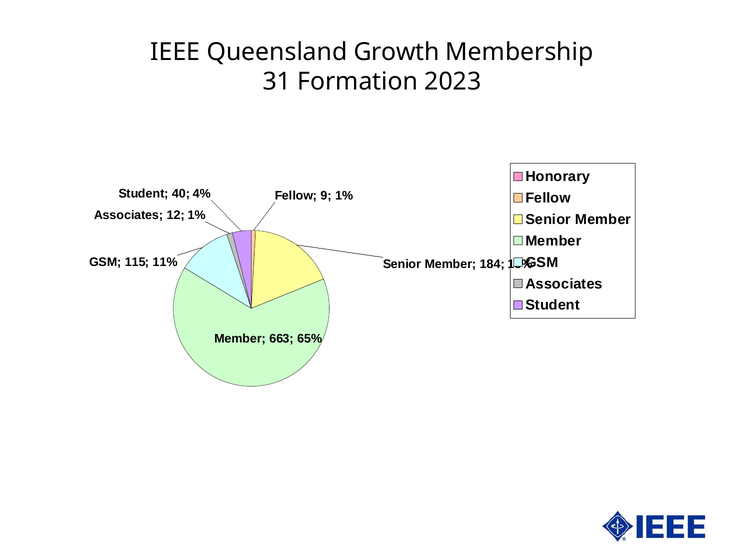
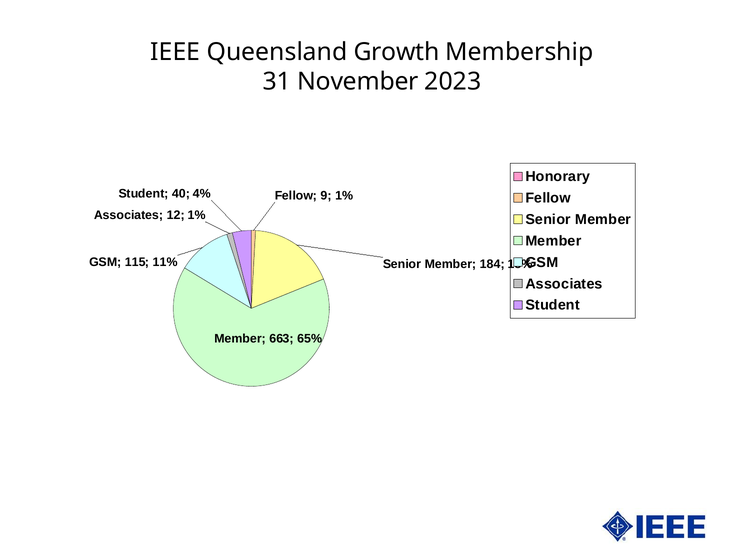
Formation: Formation -> November (358, 82)
